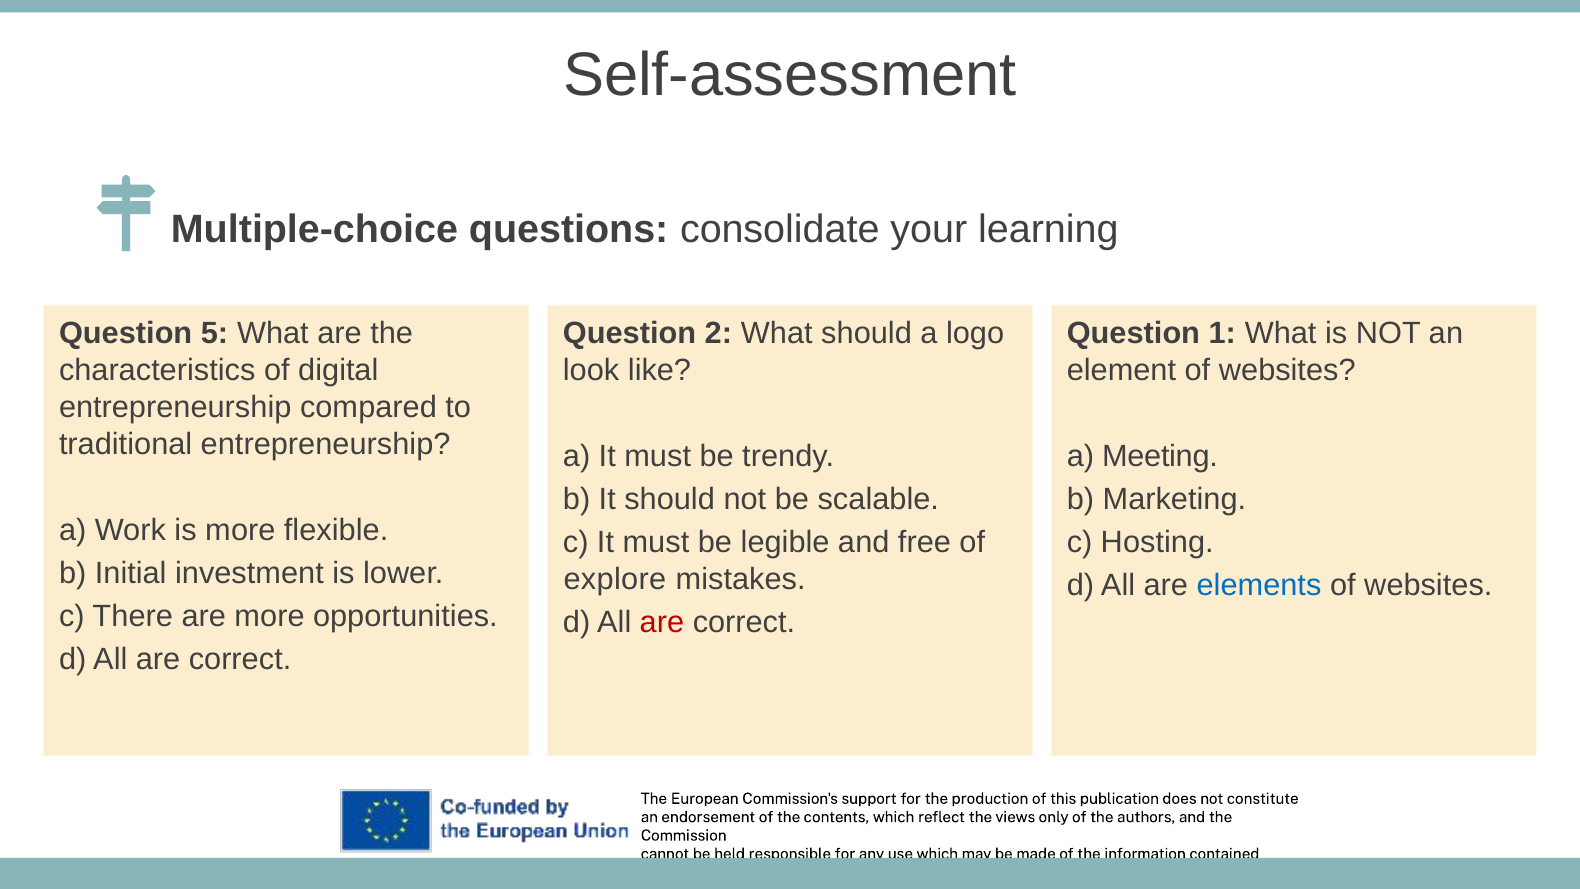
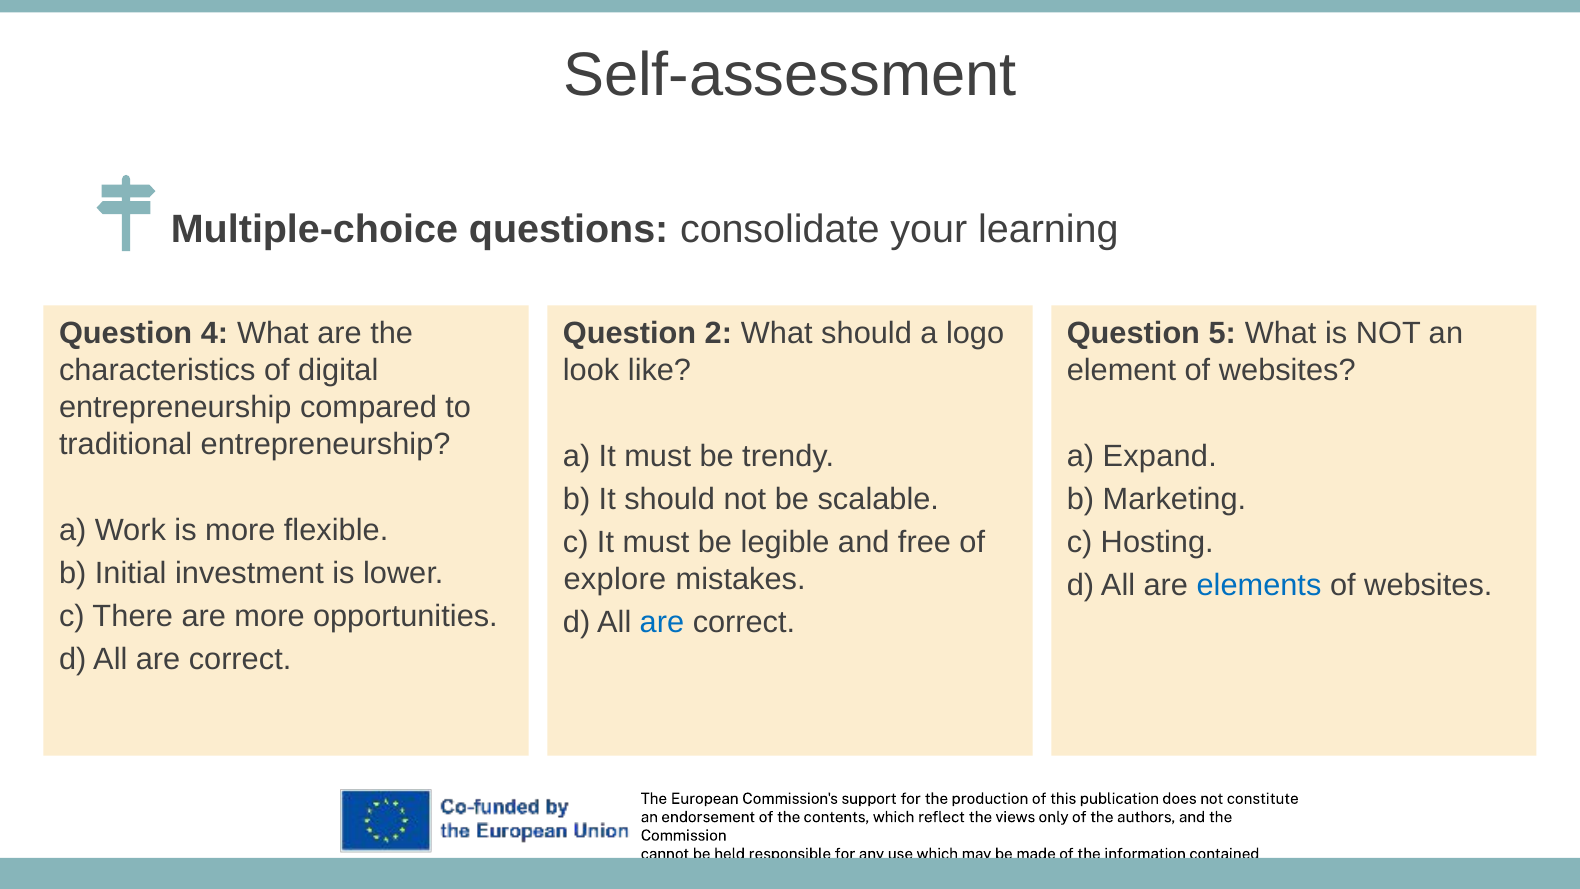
5: 5 -> 4 (214, 334)
1: 1 -> 5 (1222, 334)
Meeting: Meeting -> Expand (1160, 457)
are colour: red -> blue (662, 623)
